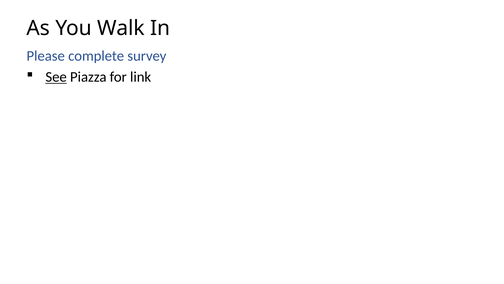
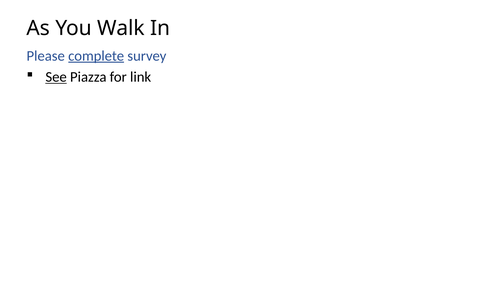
complete underline: none -> present (96, 56)
